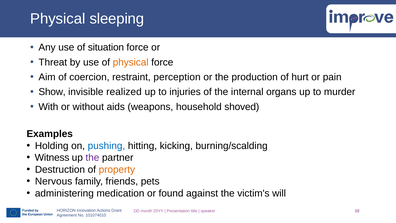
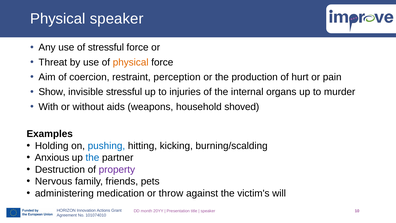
Physical sleeping: sleeping -> speaker (117, 19)
of situation: situation -> stressful (106, 47)
invisible realized: realized -> stressful (124, 92)
Witness: Witness -> Anxious (52, 157)
the colour: purple -> blue (92, 157)
property colour: orange -> purple (117, 169)
found: found -> throw (171, 193)
